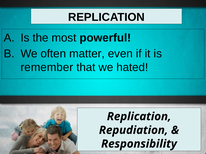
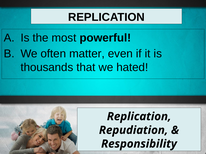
remember: remember -> thousands (47, 68)
